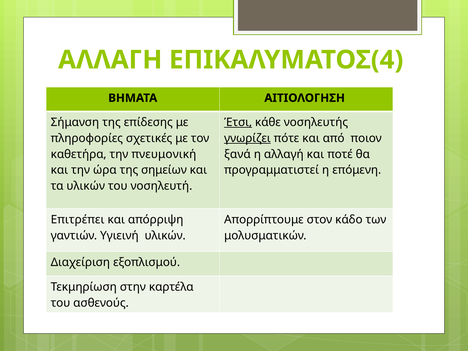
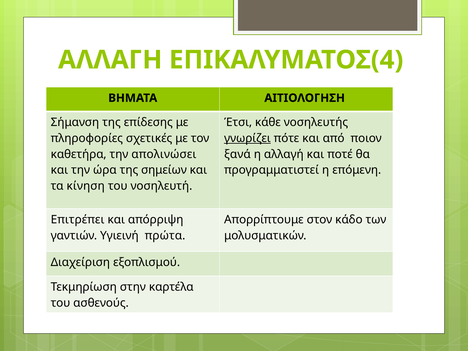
Έτσι underline: present -> none (238, 122)
πνευμονική: πνευμονική -> απολινώσει (164, 154)
τα υλικών: υλικών -> κίνηση (86, 186)
Υγιεινή υλικών: υλικών -> πρώτα (165, 236)
